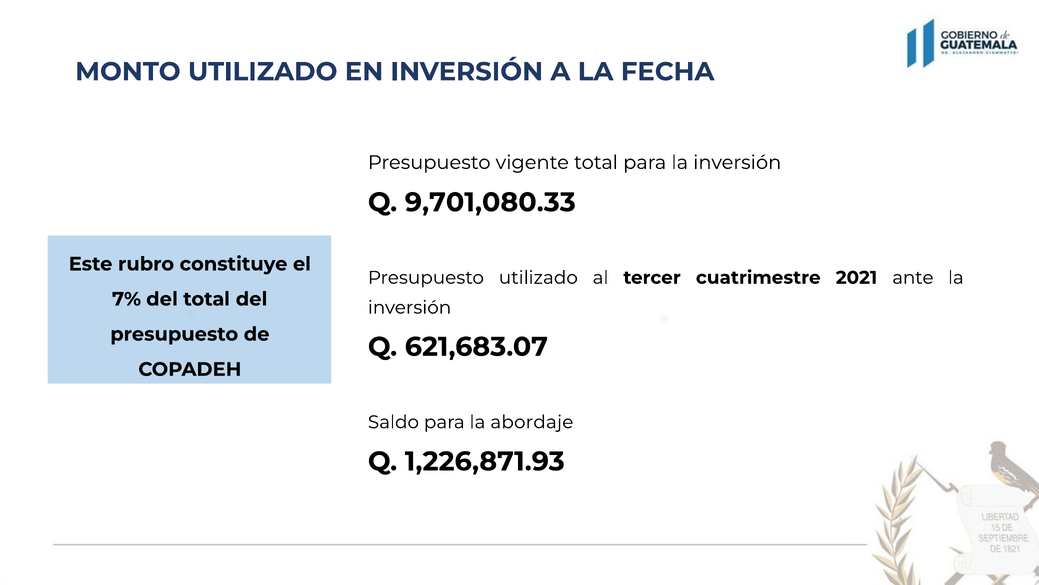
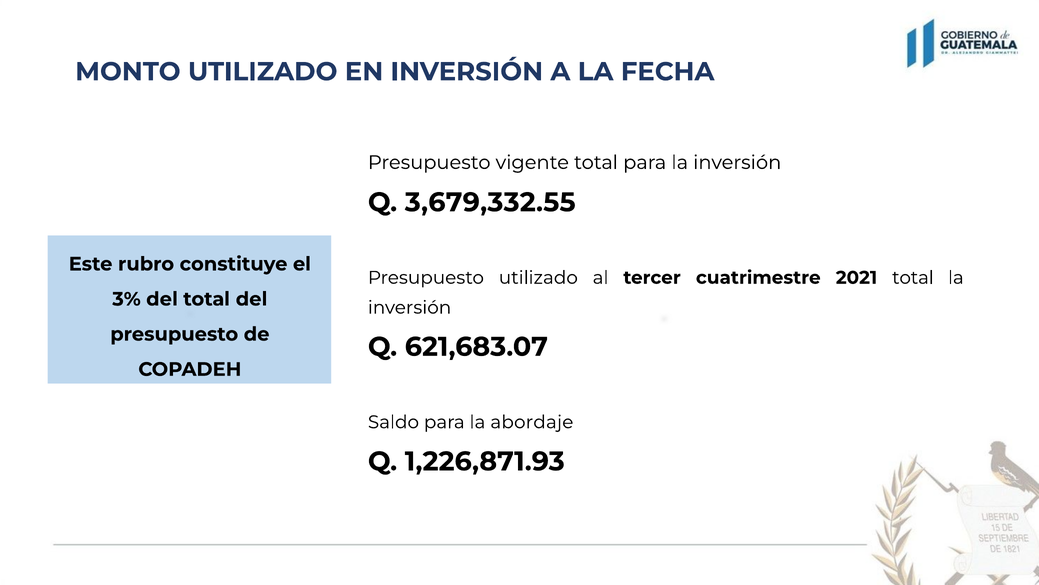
9,701,080.33: 9,701,080.33 -> 3,679,332.55 (490, 202)
2021 ante: ante -> total (913, 277)
7%: 7% -> 3% (127, 299)
